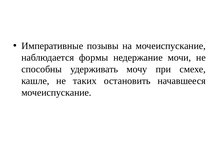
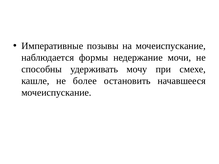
таких: таких -> более (85, 81)
